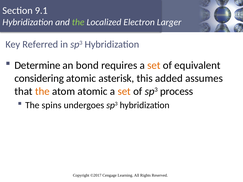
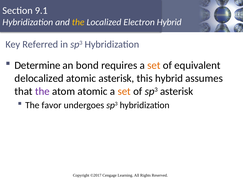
the colour: light green -> yellow (78, 22)
Larger: Larger -> Hybrid (169, 22)
considering: considering -> delocalized (39, 78)
this added: added -> hybrid (169, 78)
the colour: orange -> purple (42, 91)
sp3 process: process -> asterisk (177, 91)
spins: spins -> favor (52, 105)
